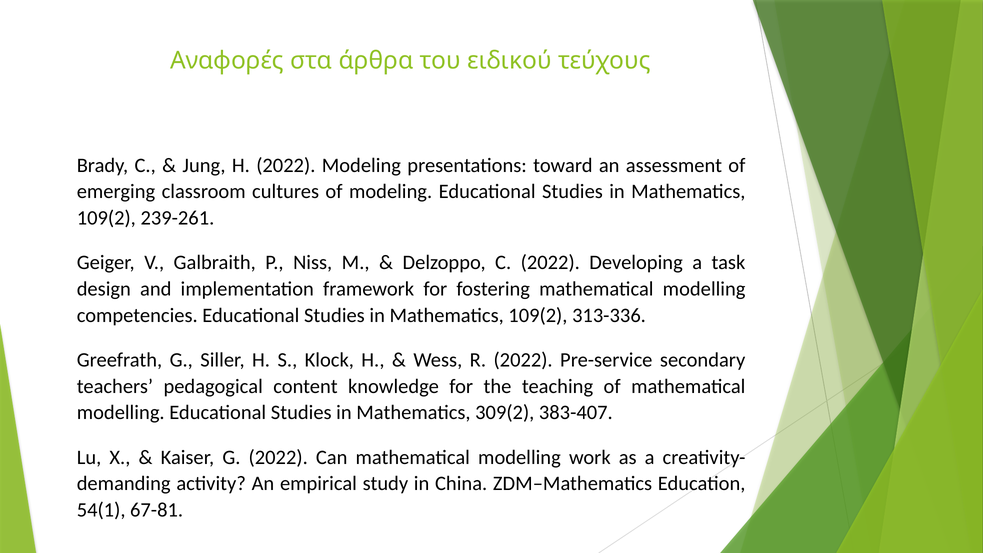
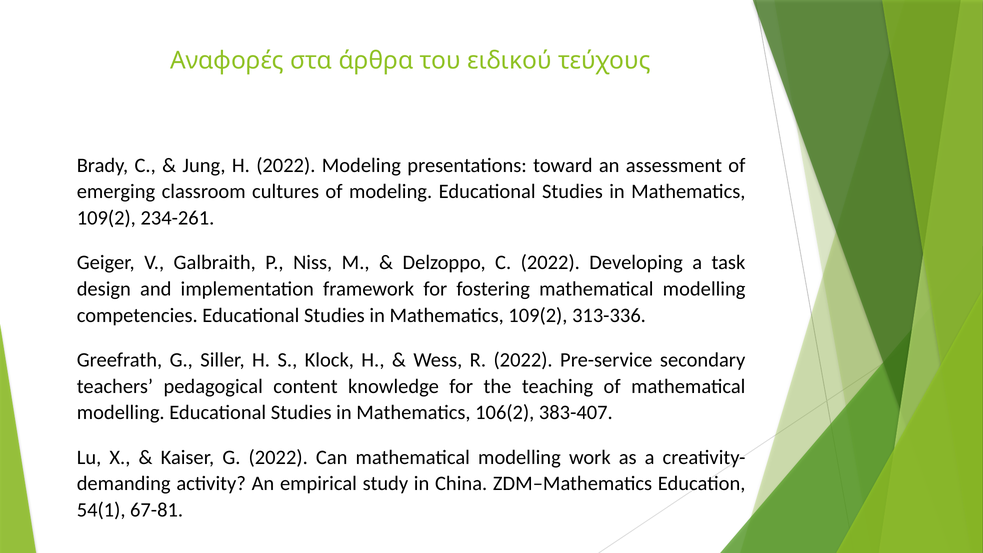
239-261: 239-261 -> 234-261 (177, 218)
309(2: 309(2 -> 106(2 (505, 413)
